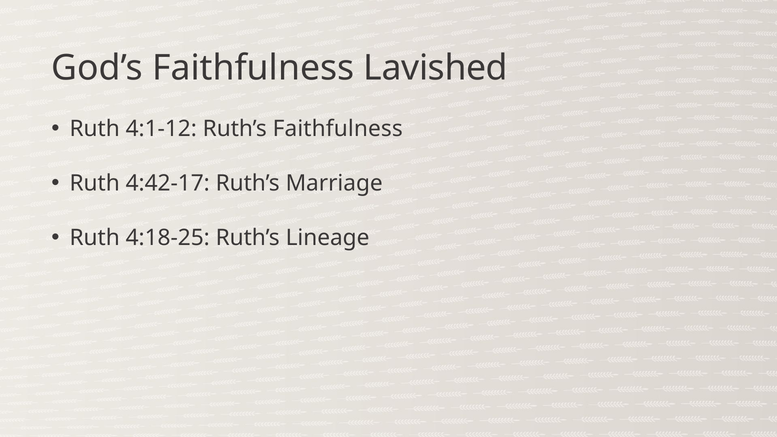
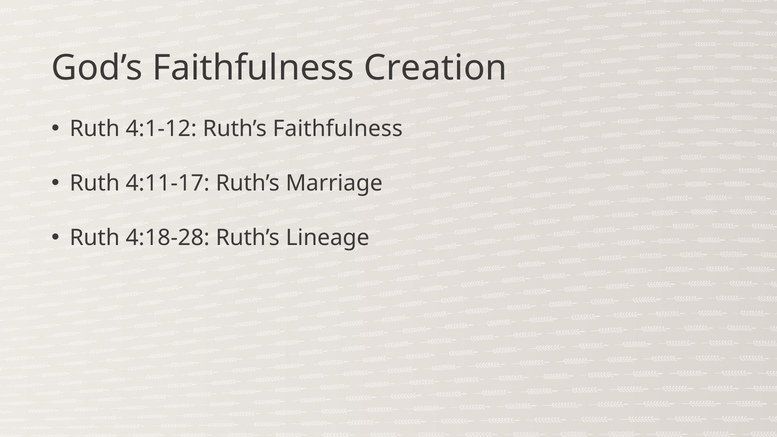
Lavished: Lavished -> Creation (435, 68)
4:42-17: 4:42-17 -> 4:11-17 (168, 183)
4:18-25: 4:18-25 -> 4:18-28 (168, 238)
